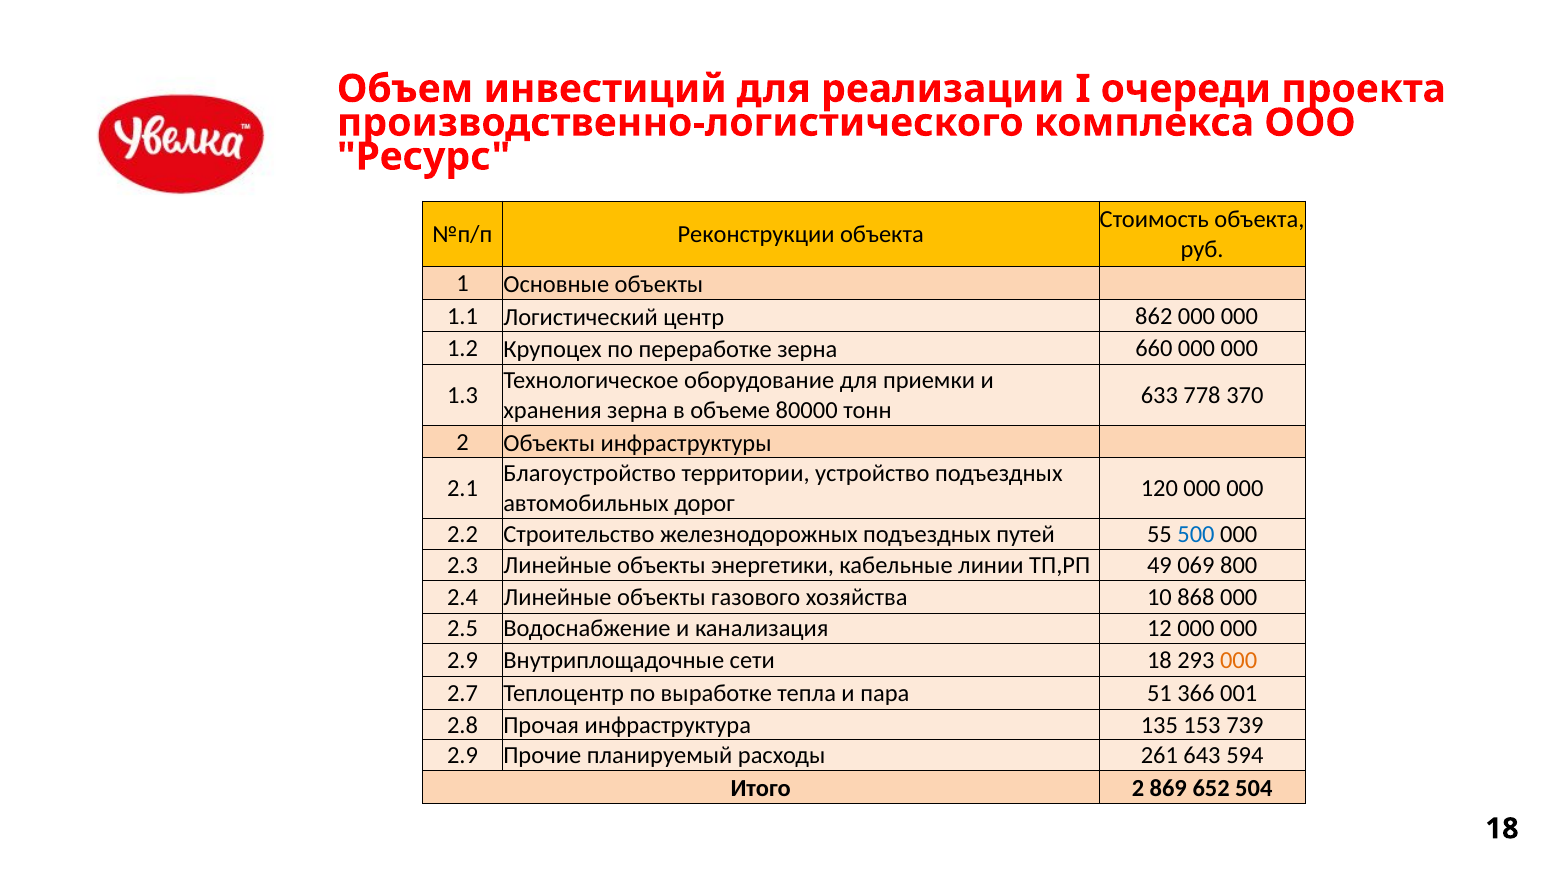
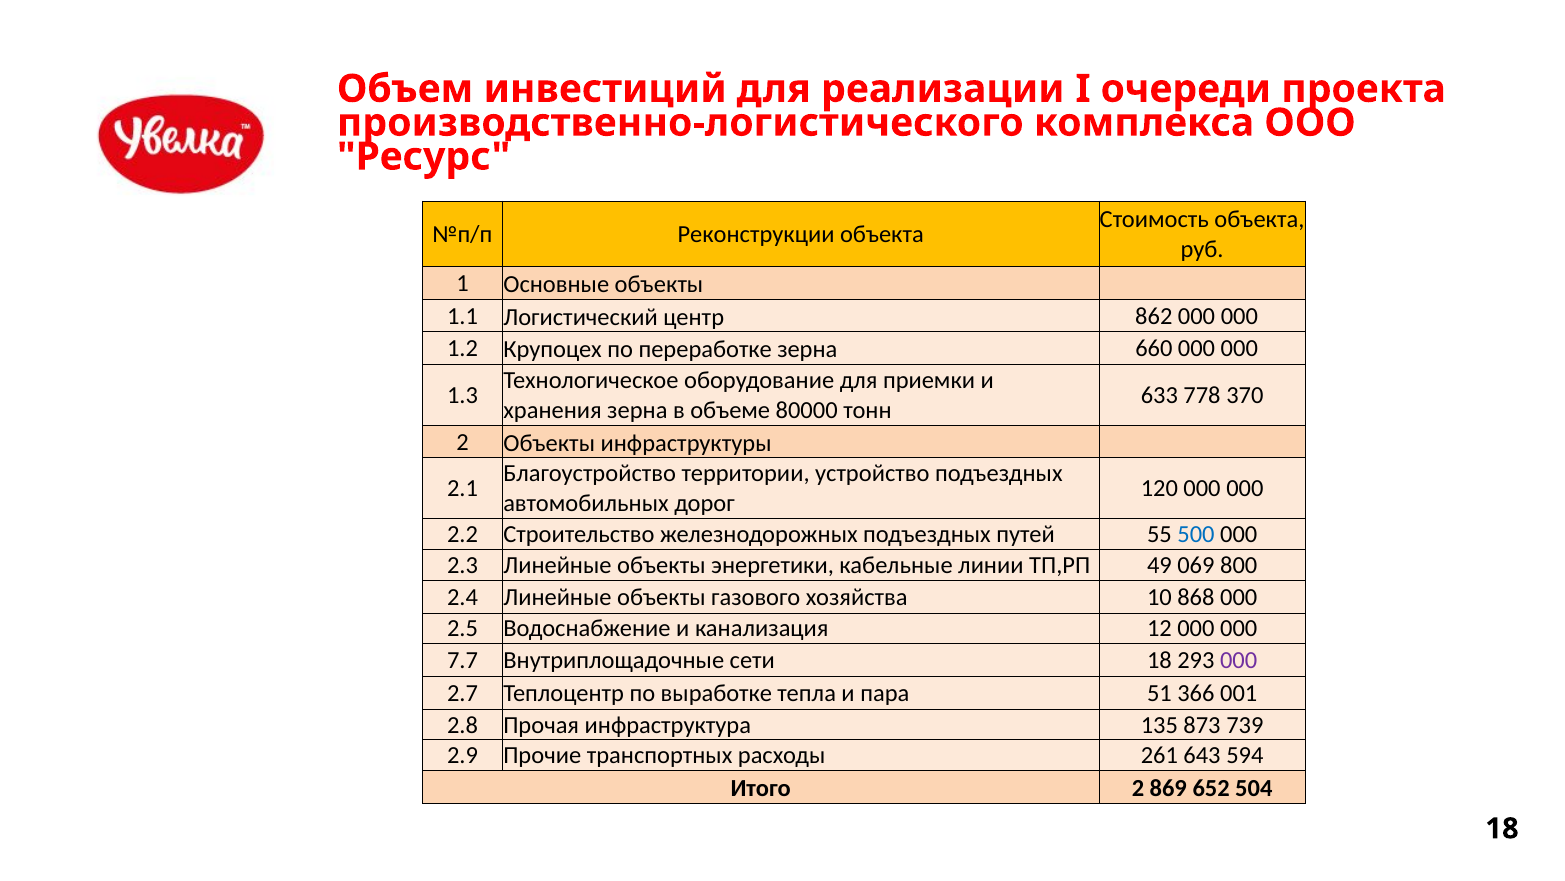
2.9: 2.9 -> 7.7 (462, 660)
000 colour: orange -> purple (1239, 660)
153: 153 -> 873 (1202, 725)
планируемый: планируемый -> транспортных (660, 755)
